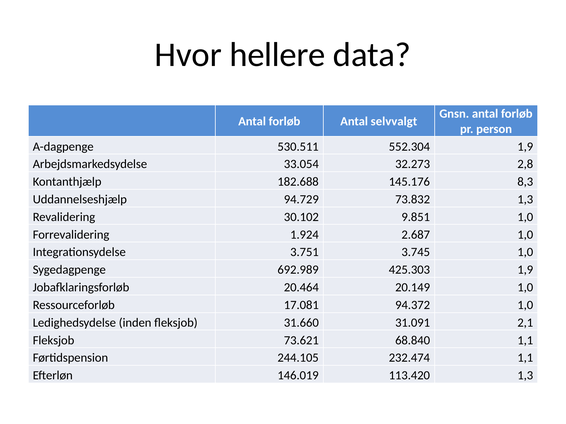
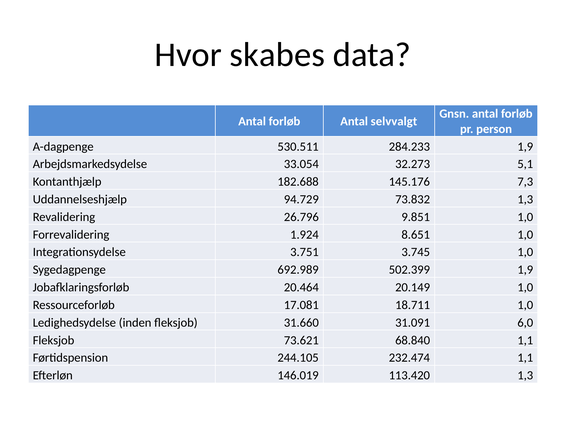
hellere: hellere -> skabes (277, 55)
552.304: 552.304 -> 284.233 (409, 147)
2,8: 2,8 -> 5,1 (525, 164)
8,3: 8,3 -> 7,3 (525, 182)
30.102: 30.102 -> 26.796 (301, 217)
2.687: 2.687 -> 8.651 (416, 235)
425.303: 425.303 -> 502.399 (409, 270)
94.372: 94.372 -> 18.711 (413, 305)
2,1: 2,1 -> 6,0 (525, 323)
